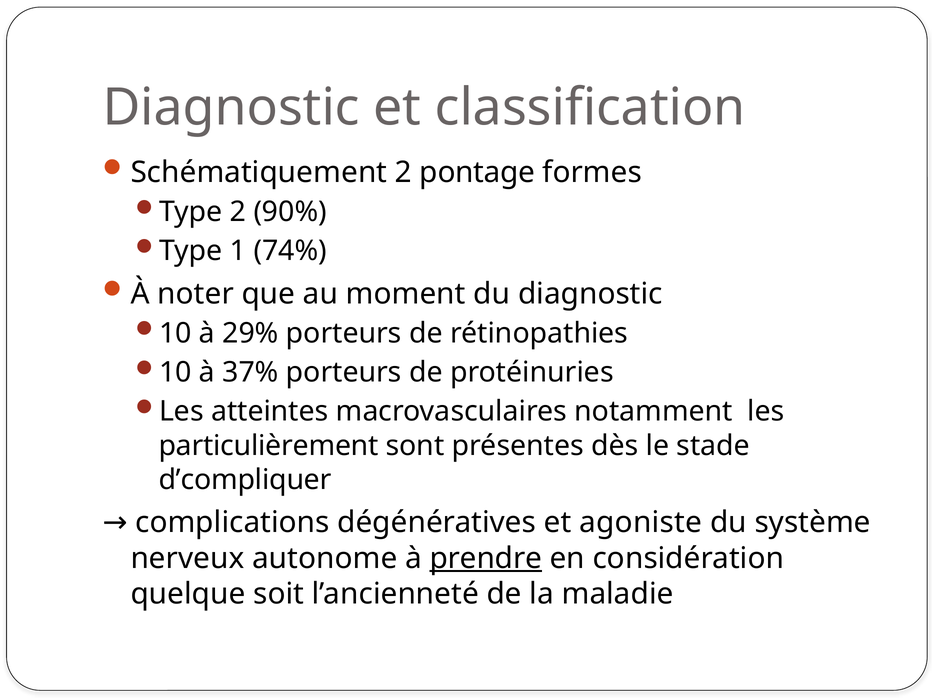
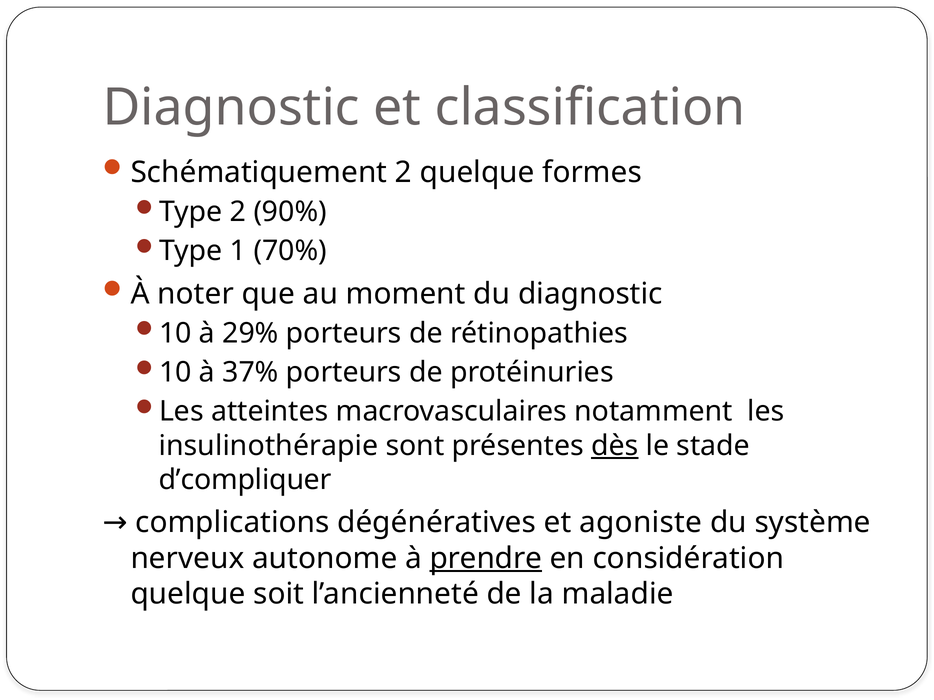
2 pontage: pontage -> quelque (477, 172)
74%: 74% -> 70% (290, 251)
particulièrement: particulièrement -> insulinothérapie (268, 446)
dès underline: none -> present (615, 446)
